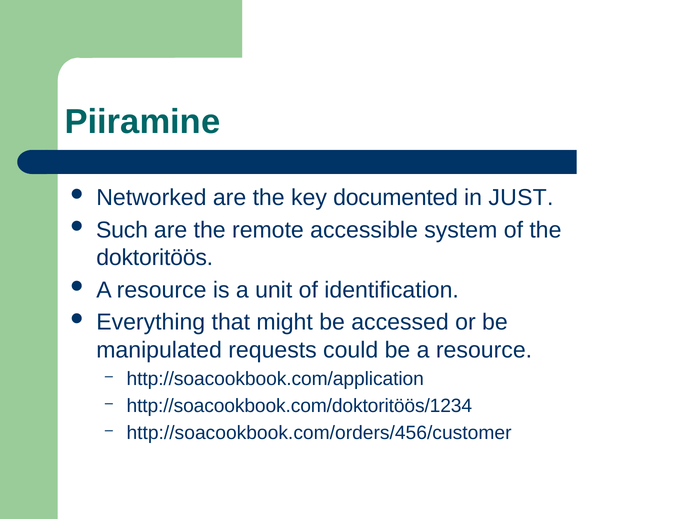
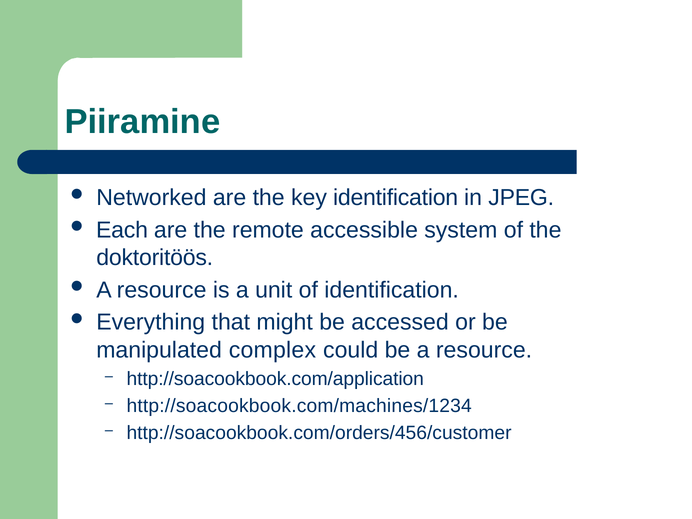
key documented: documented -> identification (396, 198)
JUST: JUST -> JPEG (521, 198)
Such: Such -> Each (122, 230)
requests: requests -> complex (272, 350)
http://soacookbook.com/doktoritöös/1234: http://soacookbook.com/doktoritöös/1234 -> http://soacookbook.com/machines/1234 (299, 406)
